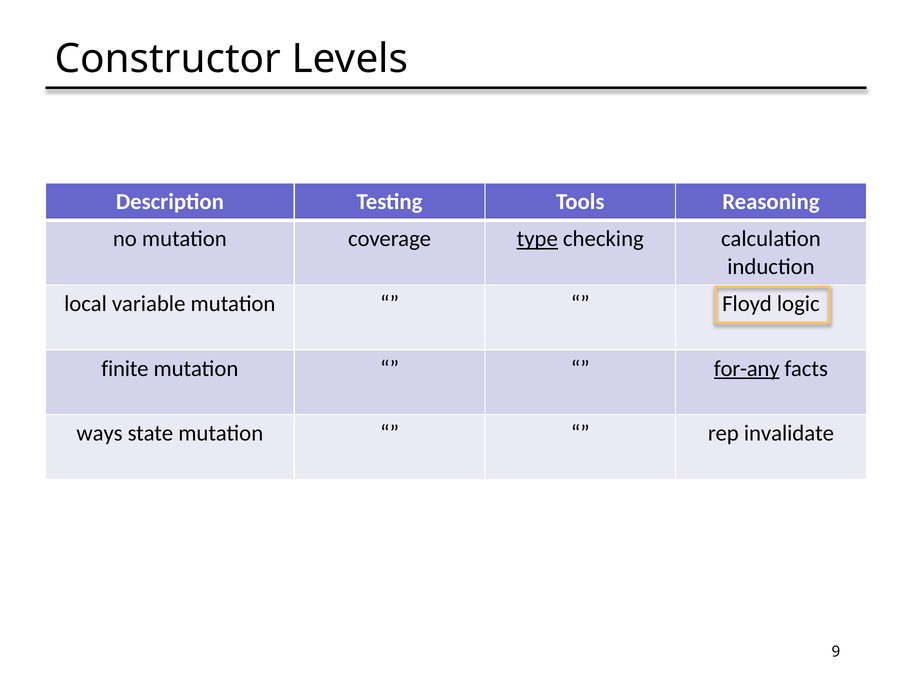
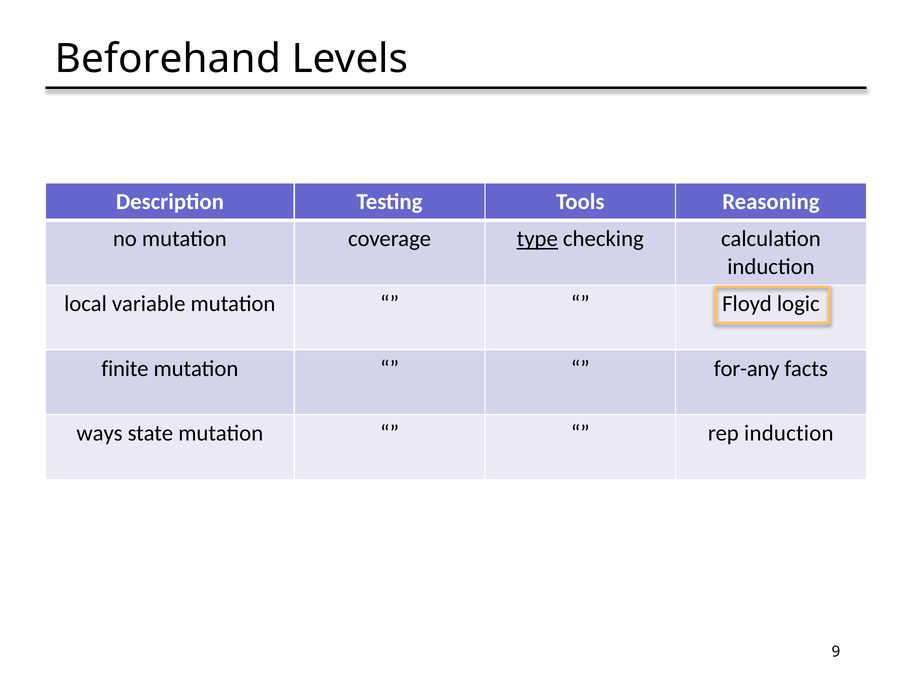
Constructor: Constructor -> Beforehand (168, 59)
for-any underline: present -> none (747, 369)
rep invalidate: invalidate -> induction (789, 433)
